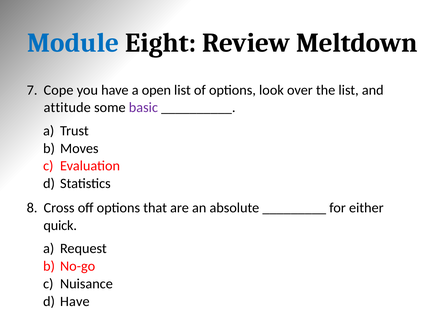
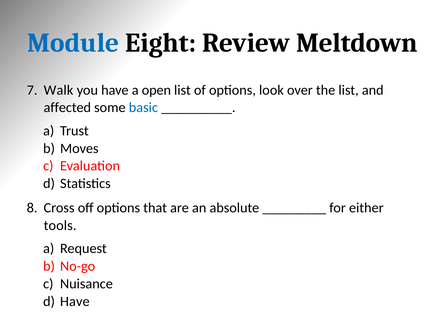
Cope: Cope -> Walk (59, 90)
attitude: attitude -> affected (67, 108)
basic colour: purple -> blue (143, 108)
quick: quick -> tools (60, 226)
